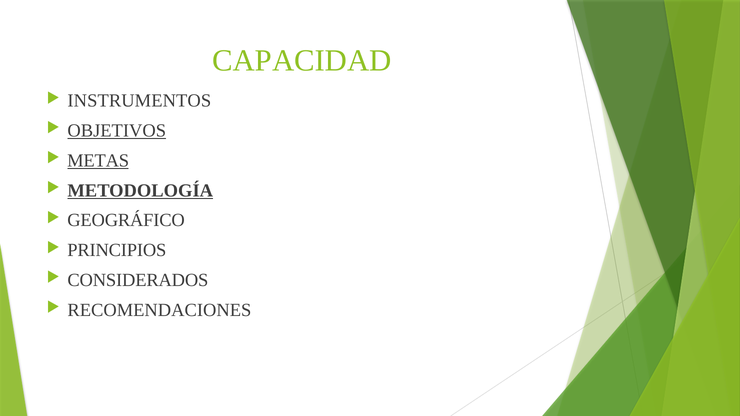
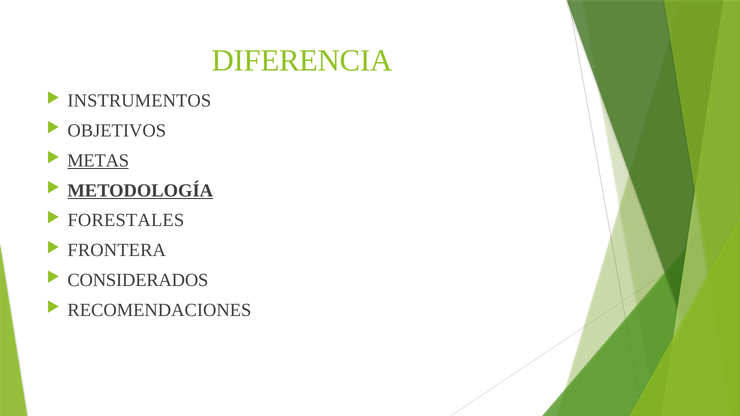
CAPACIDAD: CAPACIDAD -> DIFERENCIA (302, 60)
OBJETIVOS underline: present -> none (117, 131)
GEOGRÁFICO: GEOGRÁFICO -> FORESTALES (126, 221)
PRINCIPIOS: PRINCIPIOS -> FRONTERA (117, 250)
